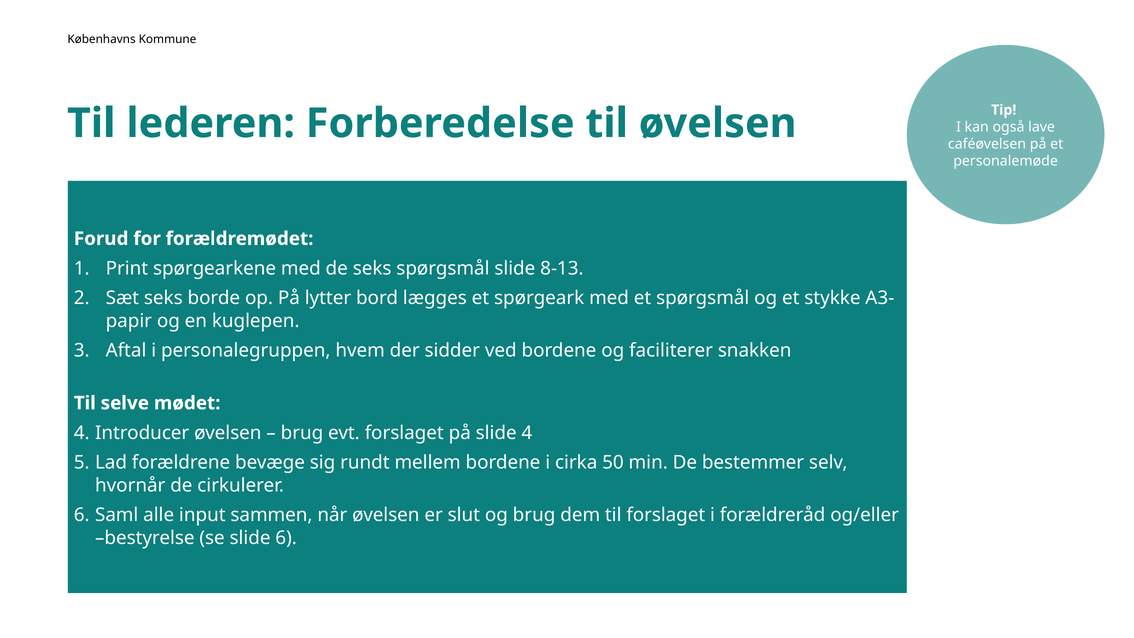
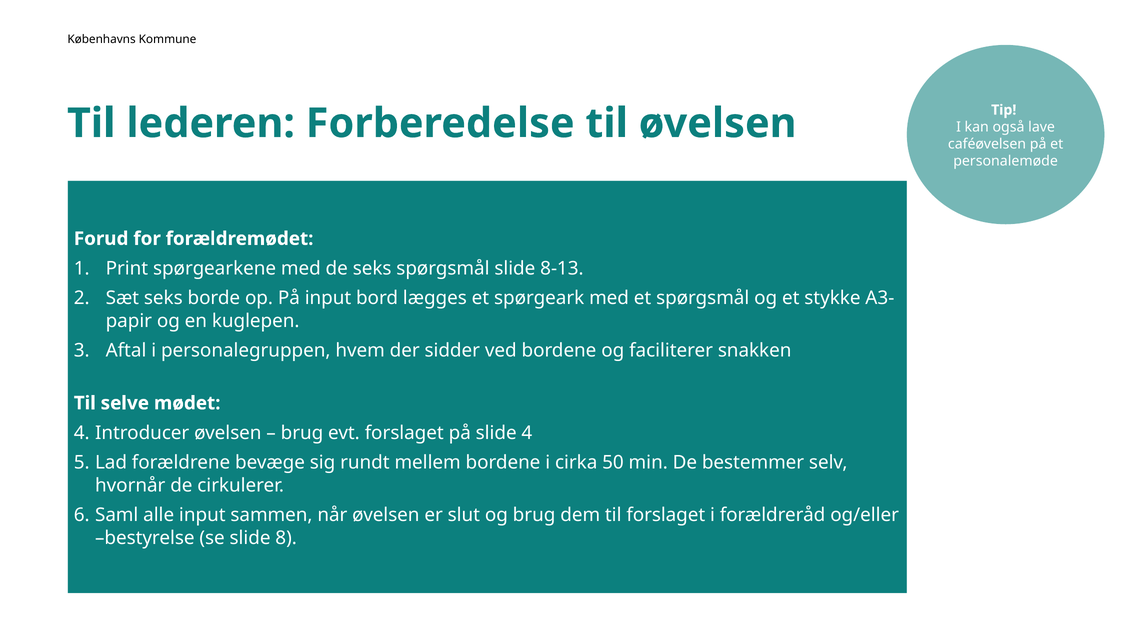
På lytter: lytter -> input (328, 298)
slide 6: 6 -> 8 (286, 538)
